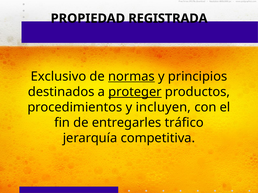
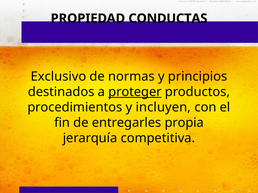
REGISTRADA: REGISTRADA -> CONDUCTAS (168, 19)
normas underline: present -> none (131, 77)
tráfico: tráfico -> propia (184, 123)
